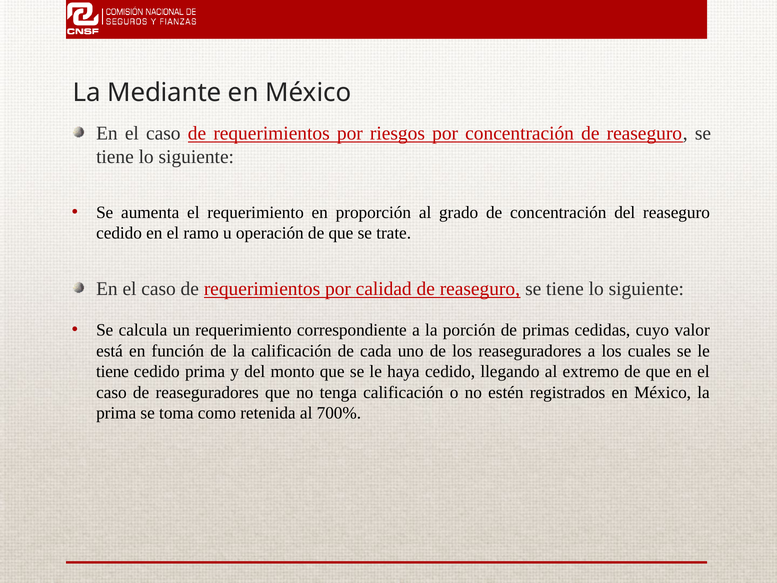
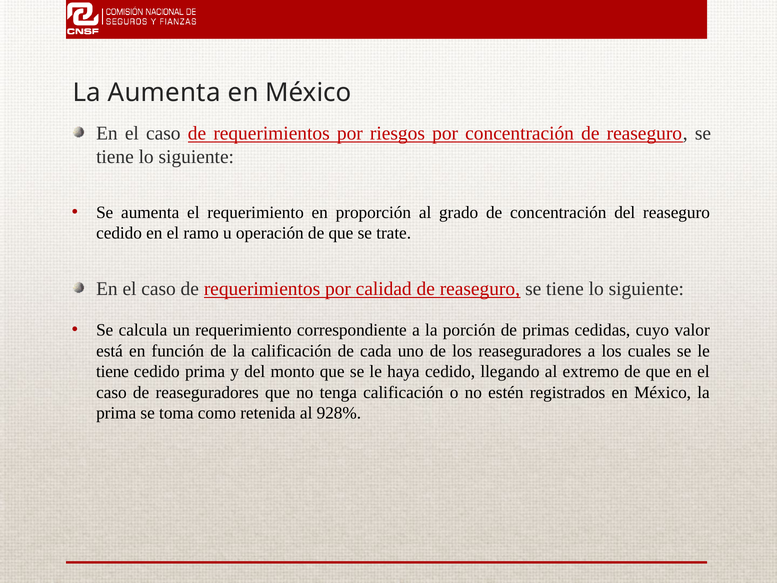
La Mediante: Mediante -> Aumenta (164, 92)
700%: 700% -> 928% (339, 413)
